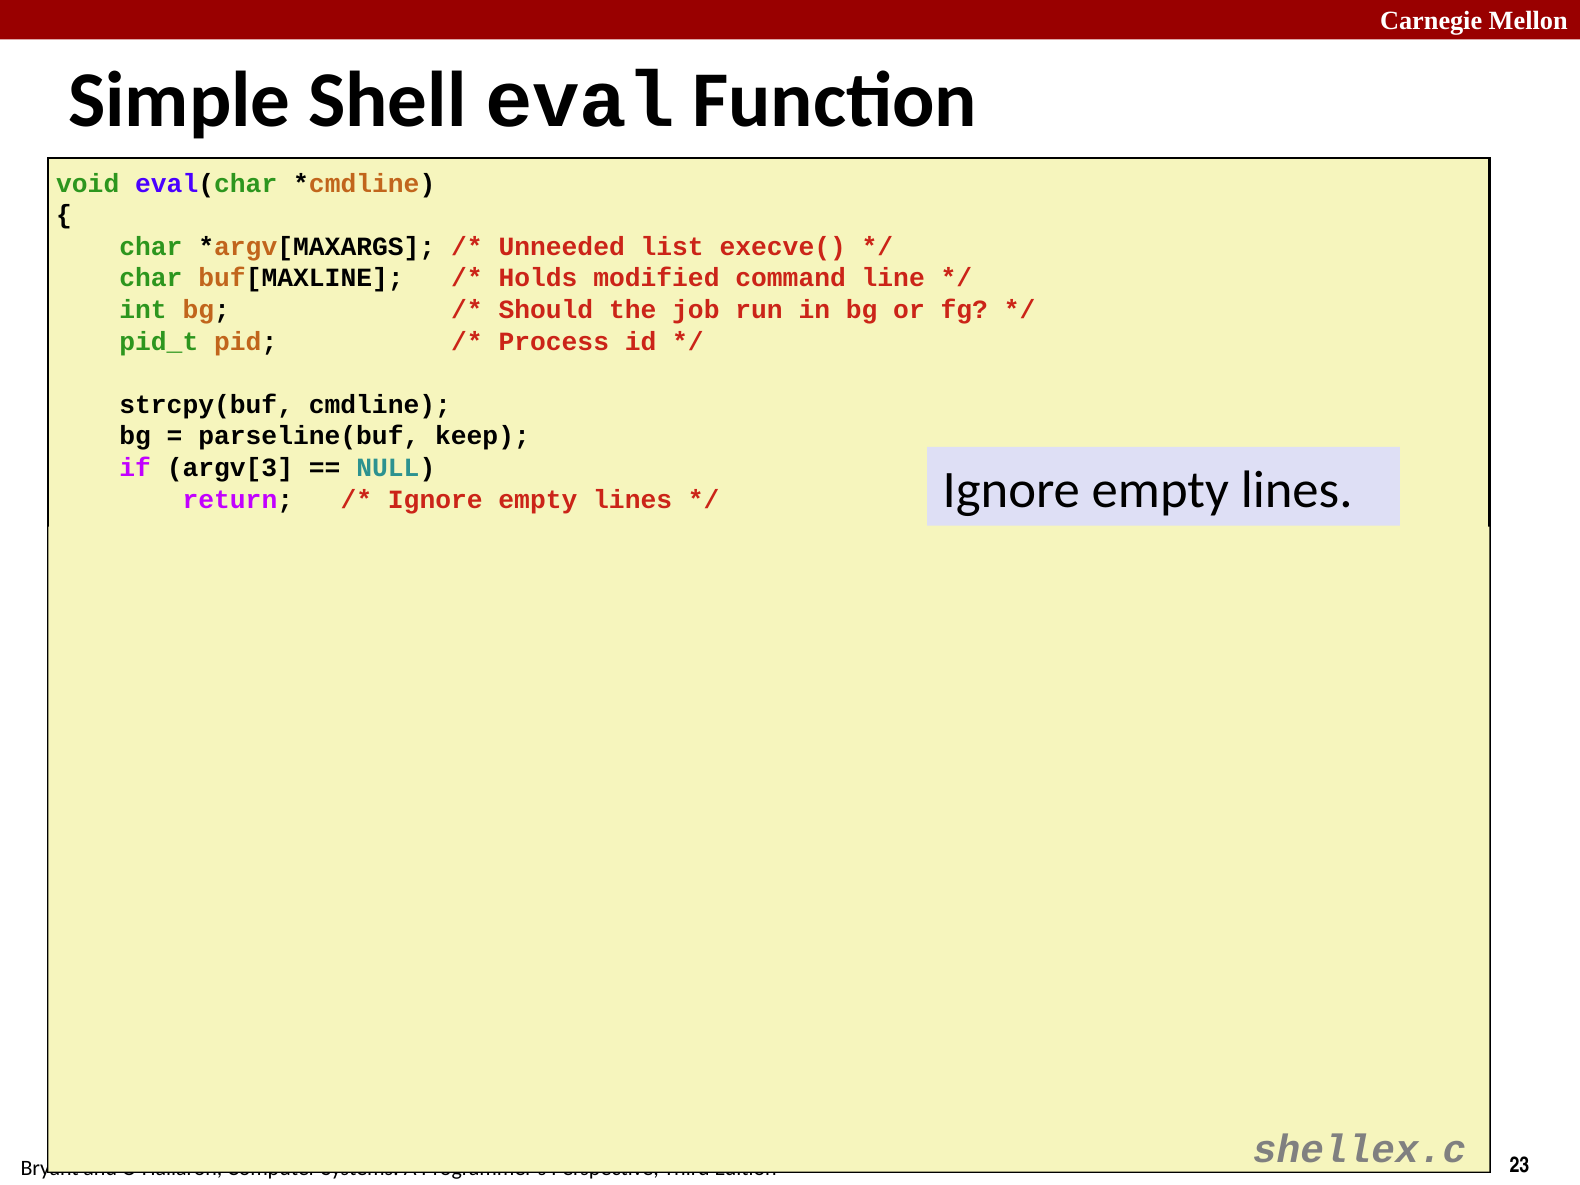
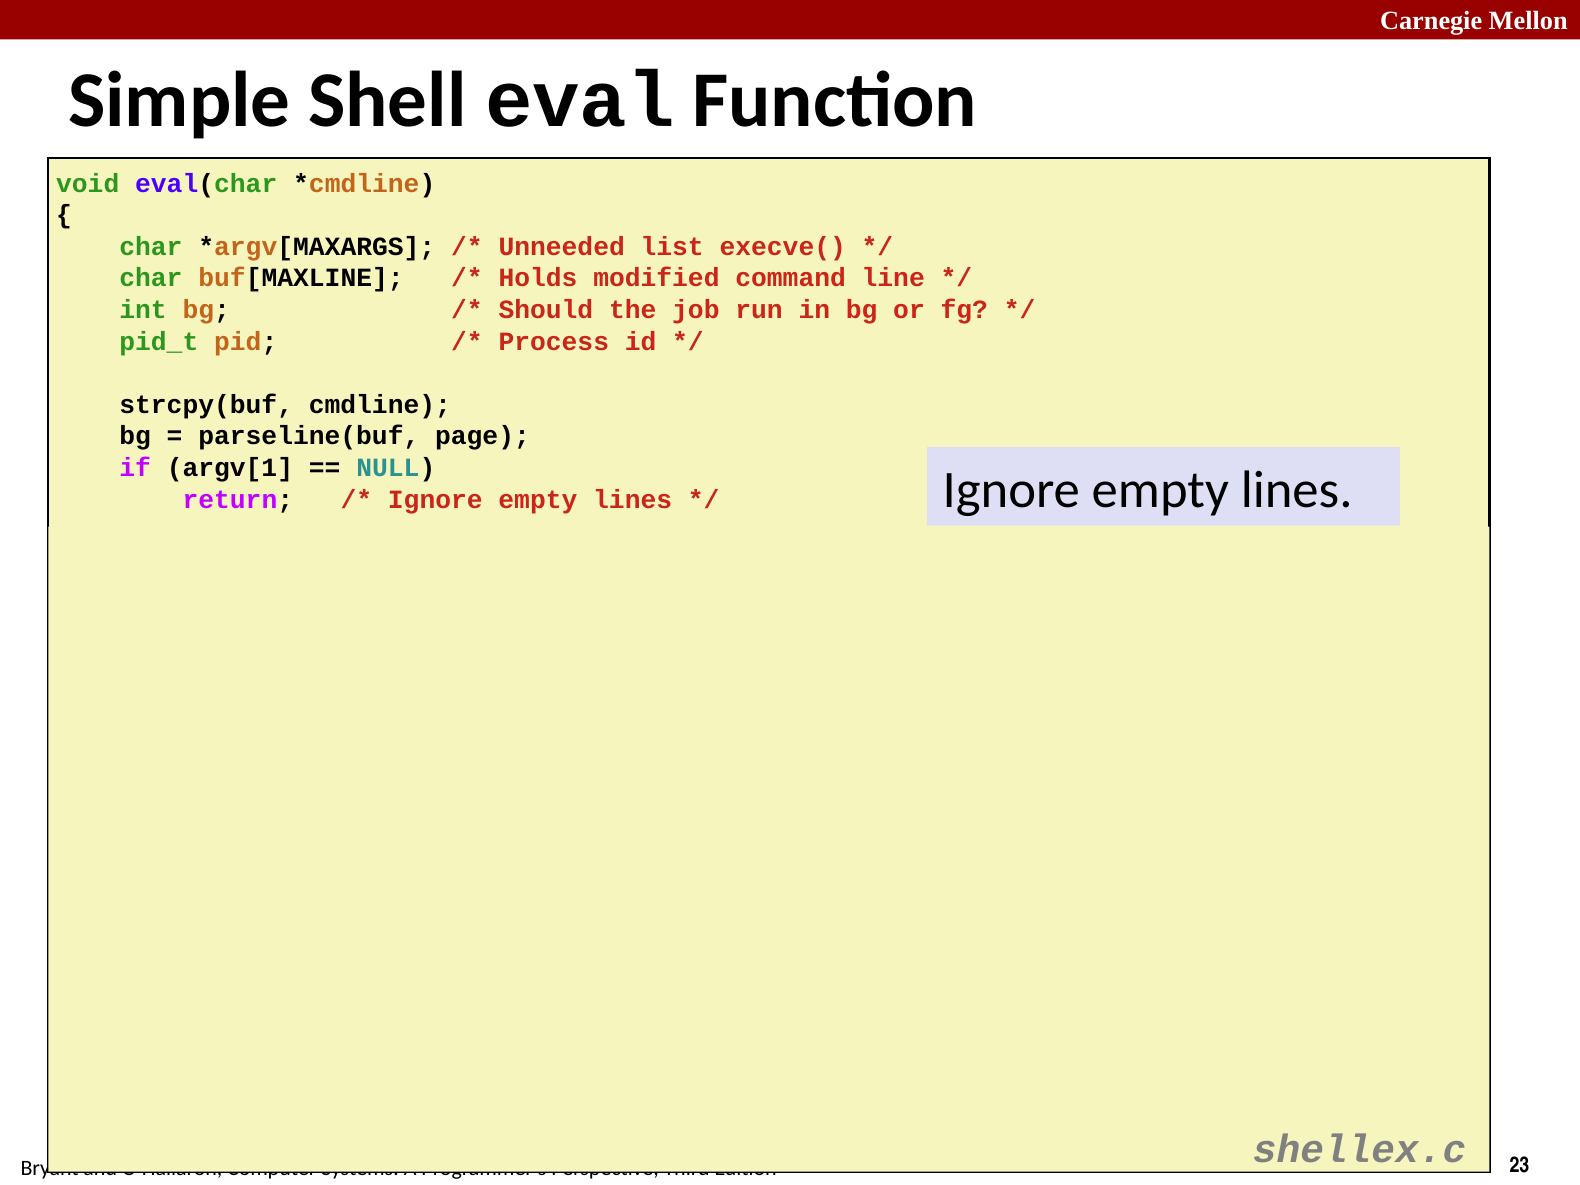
keep: keep -> page (482, 436)
argv[3: argv[3 -> argv[1 (230, 468)
